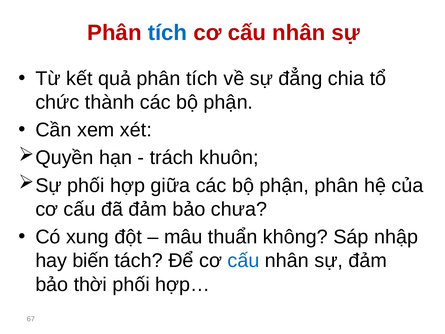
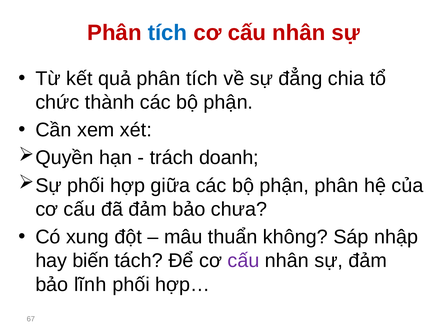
khuôn: khuôn -> doanh (229, 158)
cấu colour: blue -> purple (244, 261)
thời: thời -> lĩnh (90, 284)
